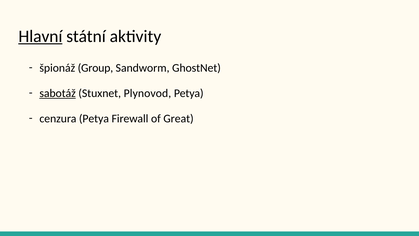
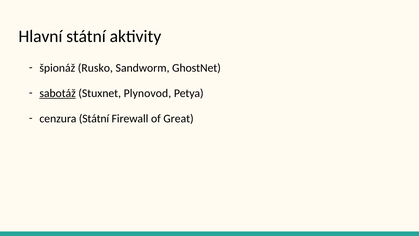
Hlavní underline: present -> none (40, 36)
Group: Group -> Rusko (95, 68)
cenzura Petya: Petya -> Státní (94, 119)
